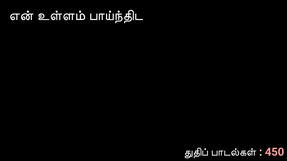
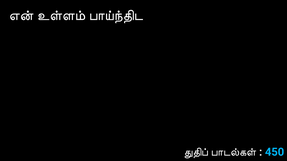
450 colour: pink -> light blue (275, 152)
